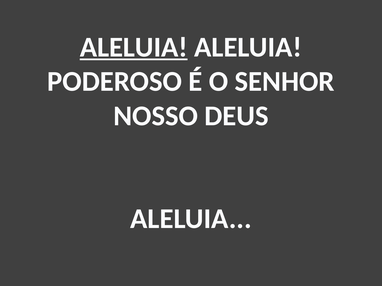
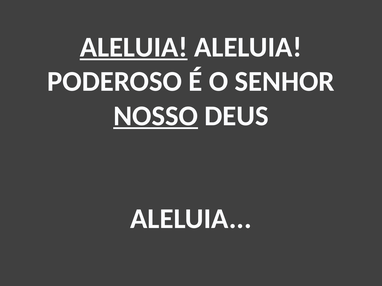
NOSSO underline: none -> present (156, 116)
